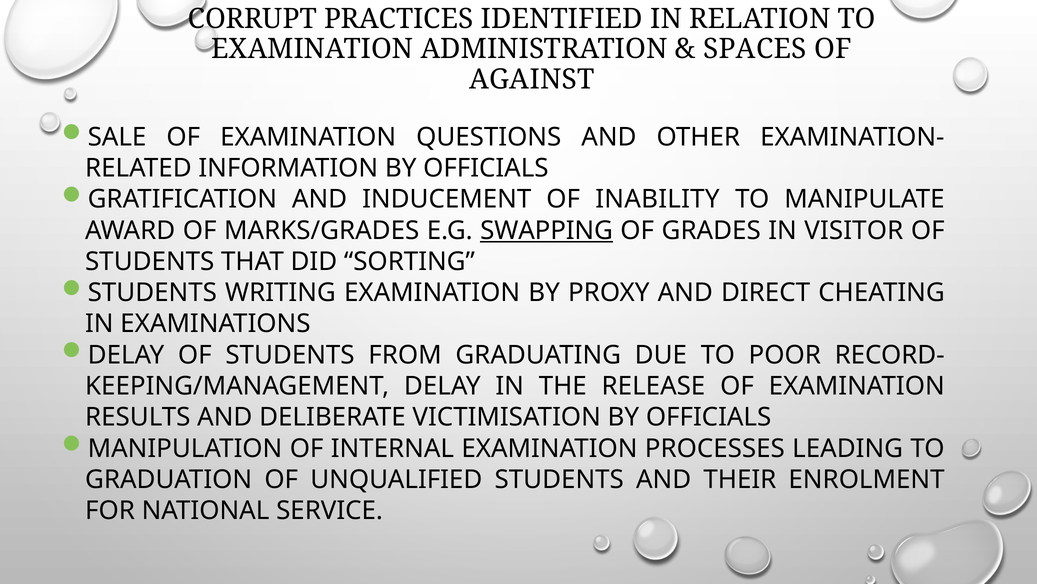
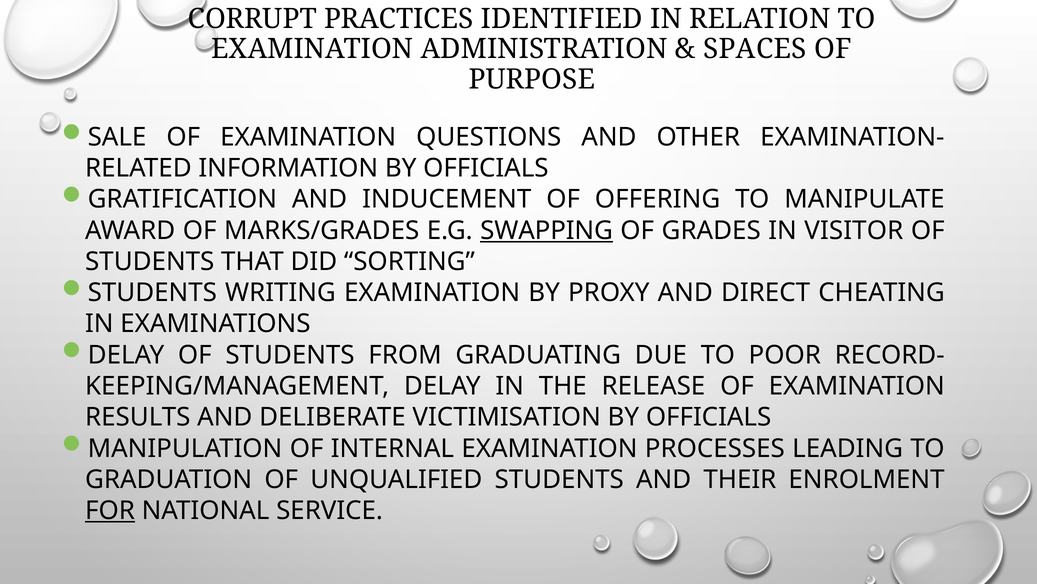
AGAINST: AGAINST -> PURPOSE (532, 79)
INABILITY: INABILITY -> OFFERING (658, 199)
FOR underline: none -> present (110, 510)
